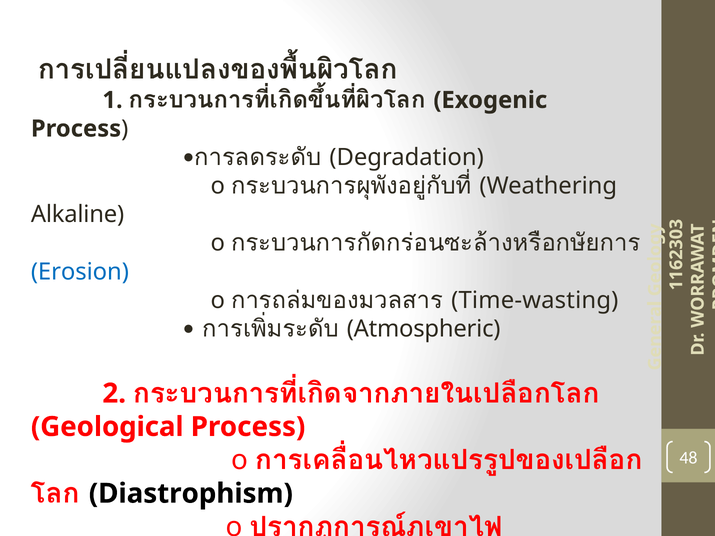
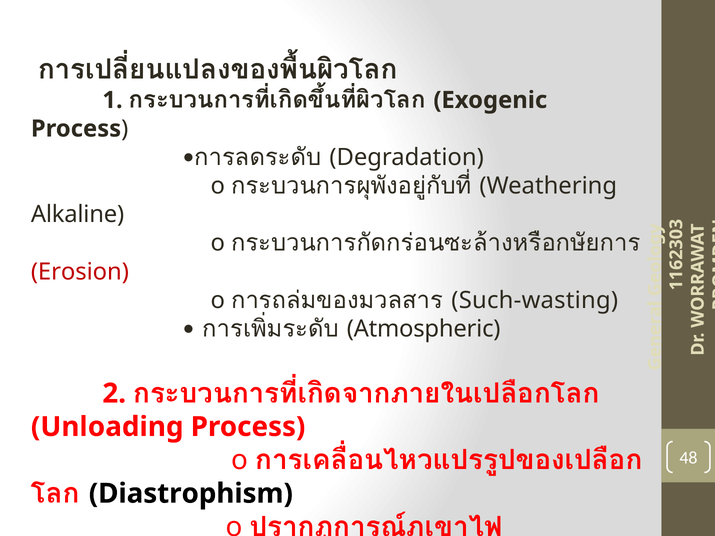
Erosion colour: blue -> red (80, 272)
Time-wasting: Time-wasting -> Such-wasting (535, 300)
Geological: Geological -> Unloading (107, 427)
